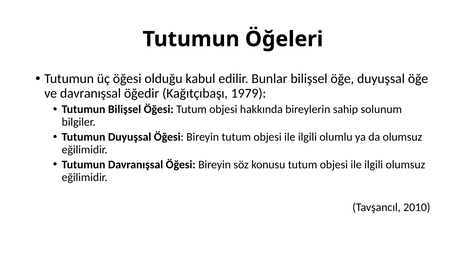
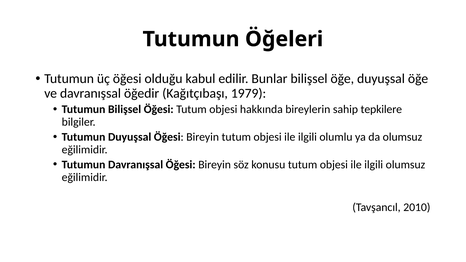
solunum: solunum -> tepkilere (381, 110)
